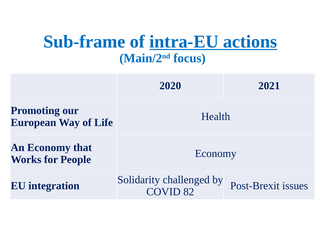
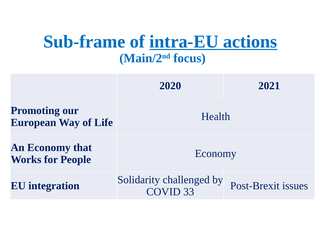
82: 82 -> 33 (189, 192)
